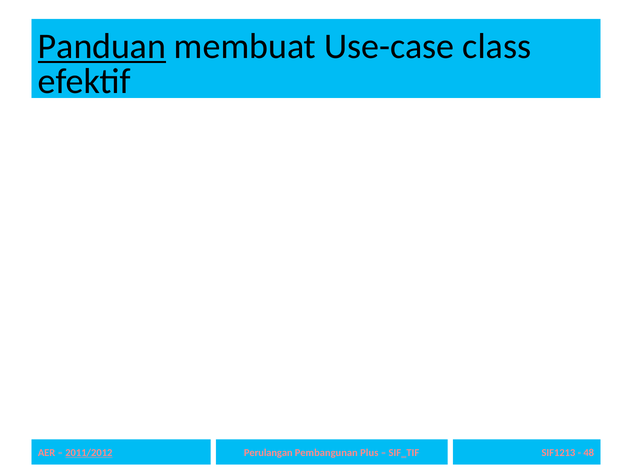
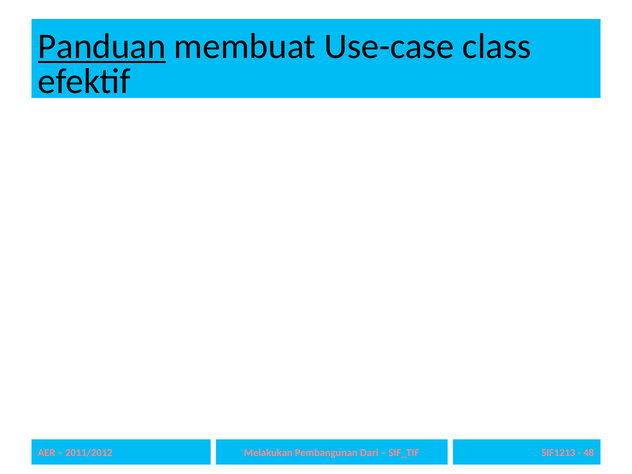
Perulangan: Perulangan -> Melakukan (268, 453)
Plus: Plus -> Dari (369, 453)
2011/2012 underline: present -> none (89, 453)
